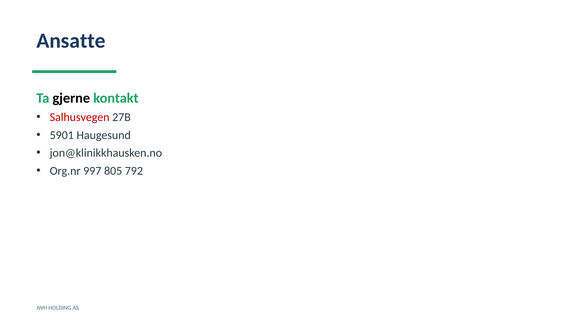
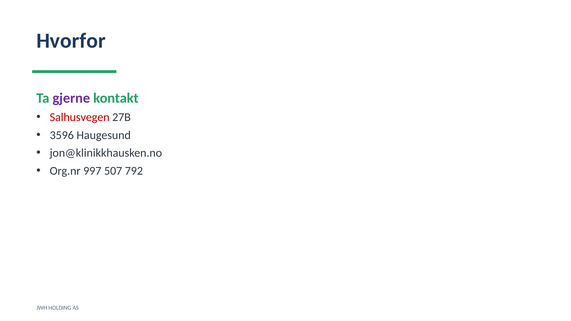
Ansatte: Ansatte -> Hvorfor (71, 41)
gjerne colour: black -> purple (71, 98)
5901: 5901 -> 3596 (62, 135)
805: 805 -> 507 (113, 171)
